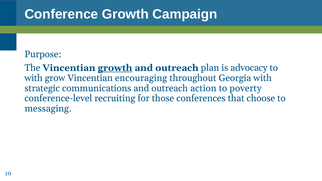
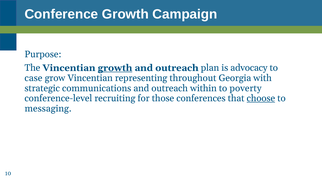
with: with -> case (33, 78)
encouraging: encouraging -> representing (141, 78)
action: action -> within (203, 88)
choose underline: none -> present (261, 98)
